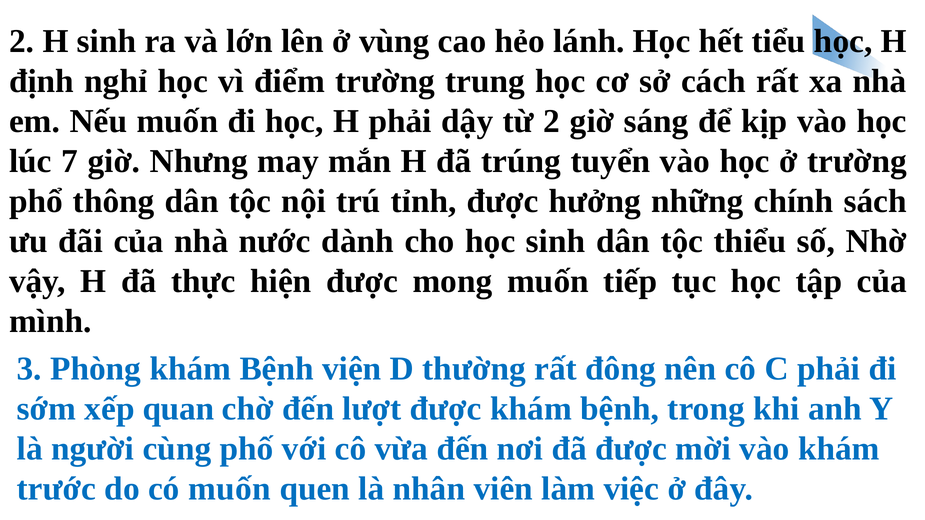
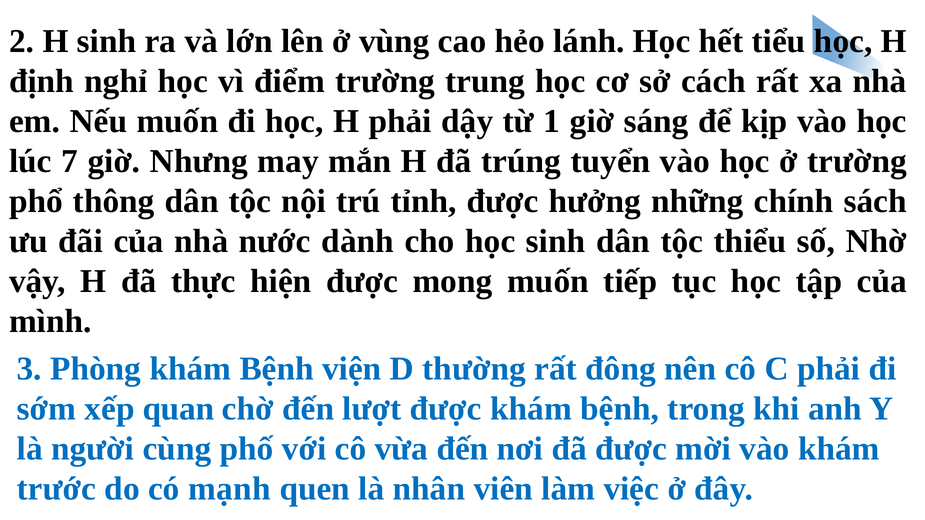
từ 2: 2 -> 1 (552, 121)
có muốn: muốn -> mạnh (229, 489)
